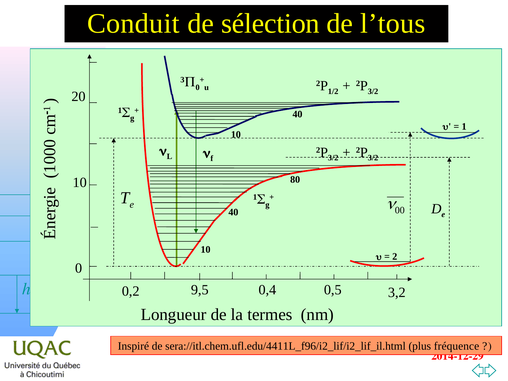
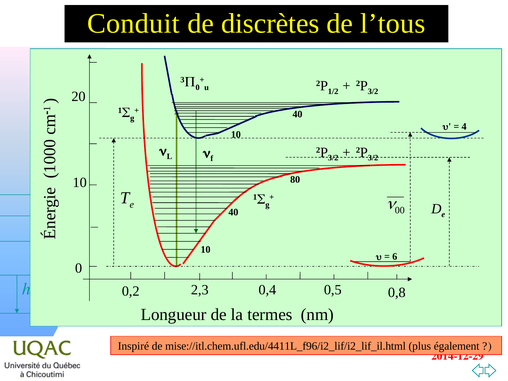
sélection: sélection -> discrètes (270, 24)
1: 1 -> 4 (464, 126)
2: 2 -> 6 (395, 257)
9,5: 9,5 -> 2,3 (200, 290)
3,2: 3,2 -> 0,8 (397, 292)
sera://itl.chem.ufl.edu/4411L_f96/i2_lif/i2_lif_il.html: sera://itl.chem.ufl.edu/4411L_f96/i2_lif/i2_lif_il.html -> mise://itl.chem.ufl.edu/4411L_f96/i2_lif/i2_lif_il.html (286, 346)
fréquence: fréquence -> également (457, 346)
